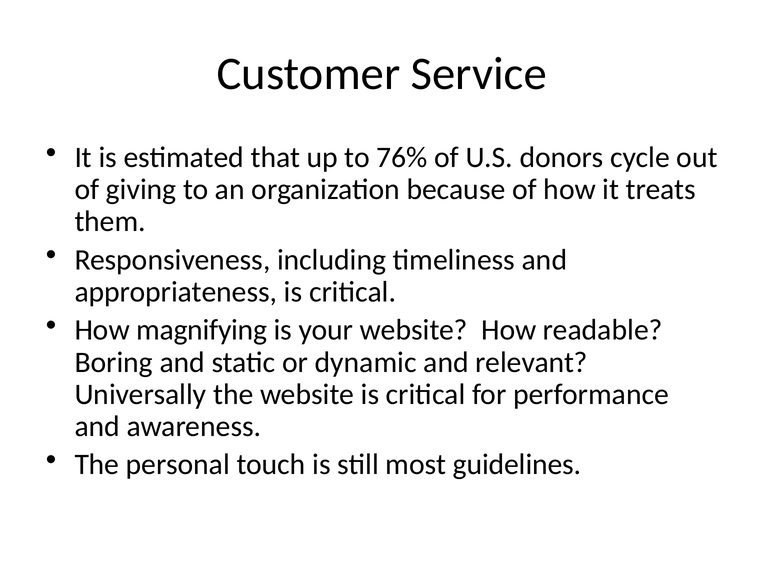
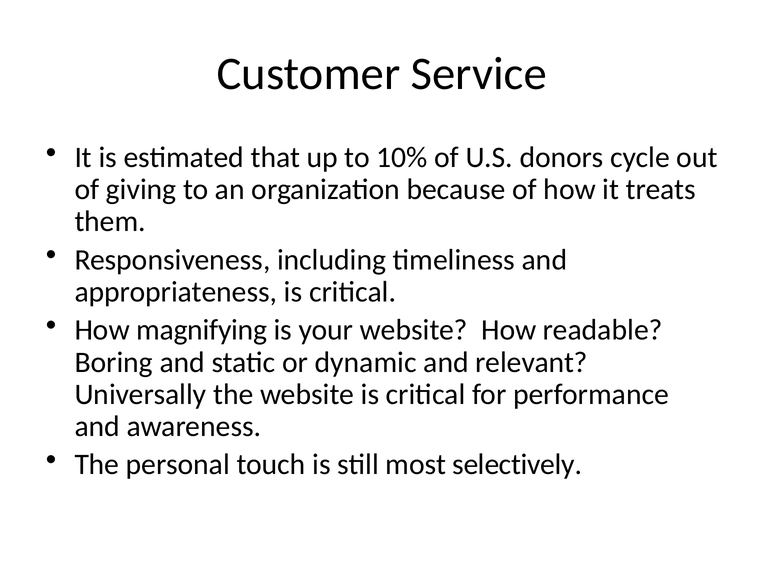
76%: 76% -> 10% (402, 157)
guidelines: guidelines -> selectively (517, 465)
